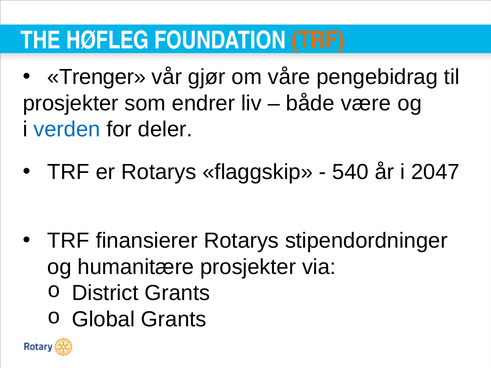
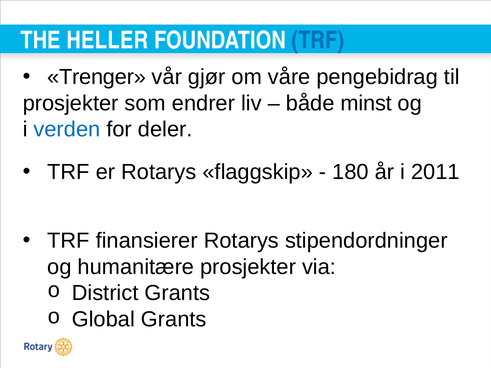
HØFLEG: HØFLEG -> HELLER (107, 41)
TRF colour: orange -> blue (318, 41)
være: være -> minst (366, 103)
540: 540 -> 180 (350, 172)
2047: 2047 -> 2011 (435, 172)
